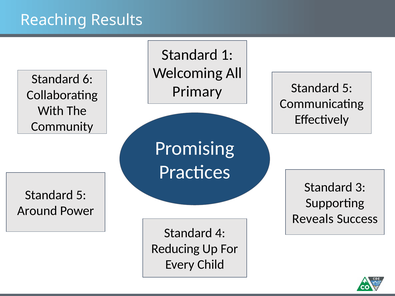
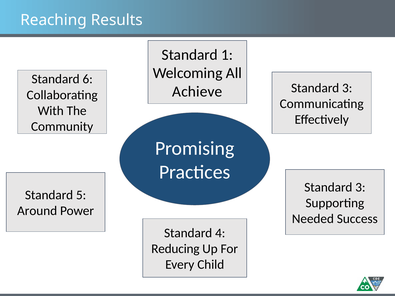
Primary: Primary -> Achieve (197, 92)
5: 5 -> 3 (347, 88)
Reveals: Reveals -> Needed (313, 219)
